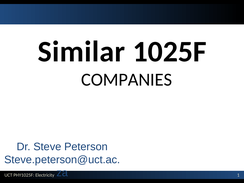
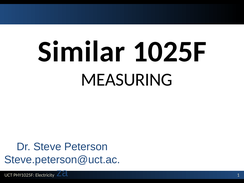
COMPANIES: COMPANIES -> MEASURING (127, 80)
